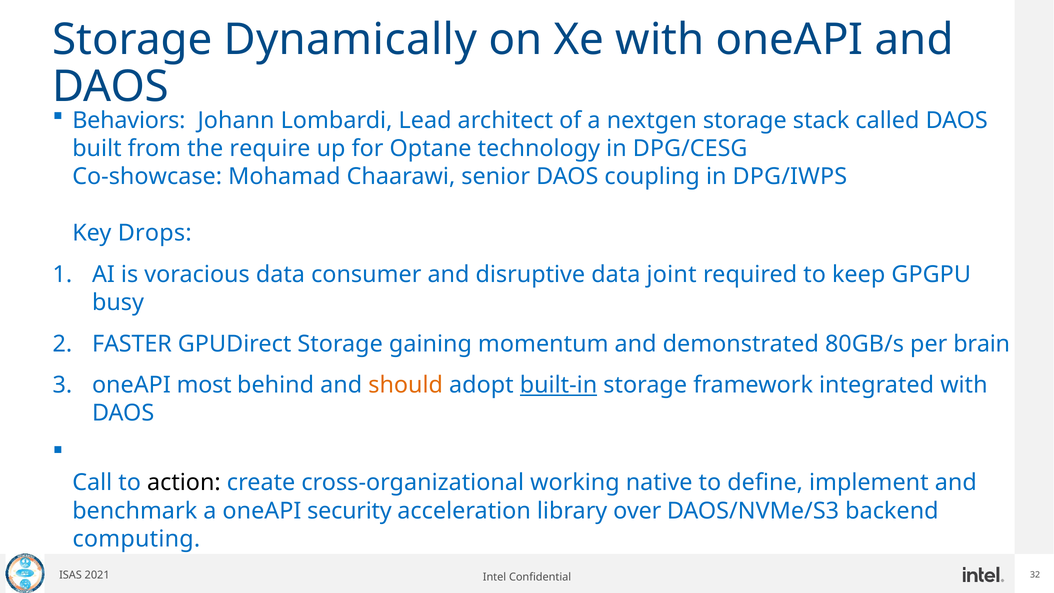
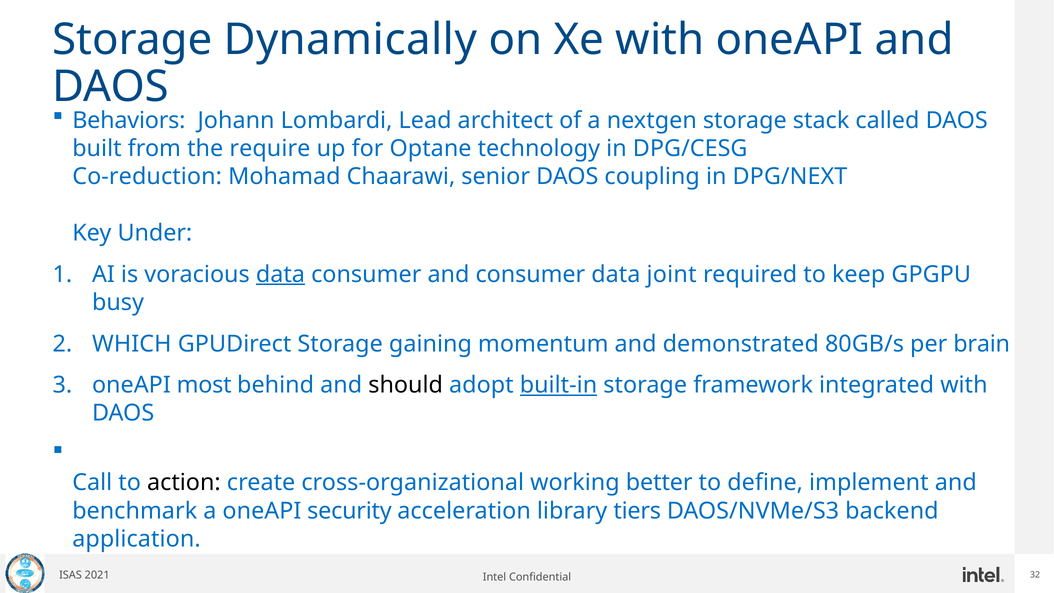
Co-showcase: Co-showcase -> Co-reduction (147, 177)
DPG/IWPS: DPG/IWPS -> DPG/NEXT (790, 177)
Drops: Drops -> Under (155, 233)
data underline: none -> present (280, 274)
and disruptive: disruptive -> consumer (530, 274)
FASTER: FASTER -> WHICH (132, 344)
should colour: orange -> black (406, 385)
native: native -> better (659, 483)
over: over -> tiers (637, 511)
computing: computing -> application (136, 539)
